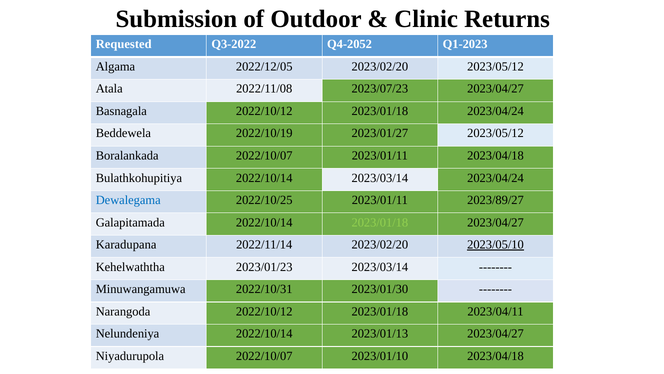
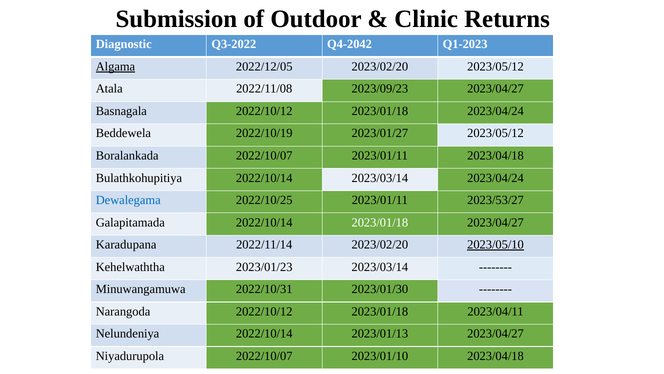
Requested: Requested -> Diagnostic (124, 44)
Q4-2052: Q4-2052 -> Q4-2042 (349, 44)
Algama underline: none -> present (115, 66)
2023/07/23: 2023/07/23 -> 2023/09/23 (380, 89)
2023/89/27: 2023/89/27 -> 2023/53/27 (495, 200)
2023/01/18 colour: light green -> white (380, 222)
